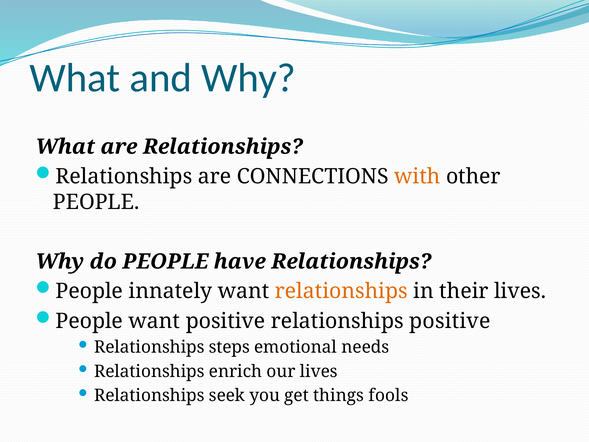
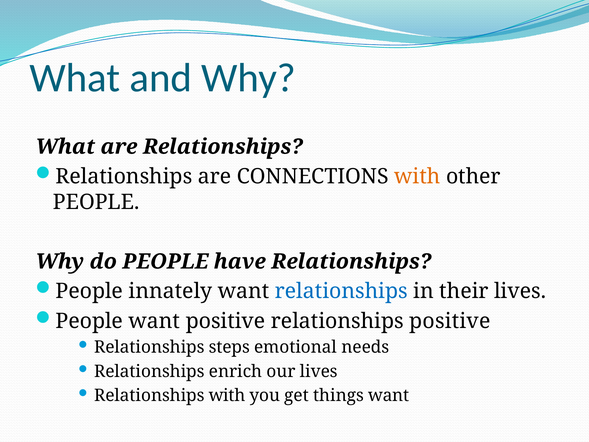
relationships colour: orange -> blue (341, 291)
Relationships seek: seek -> with (227, 395)
things fools: fools -> want (389, 395)
